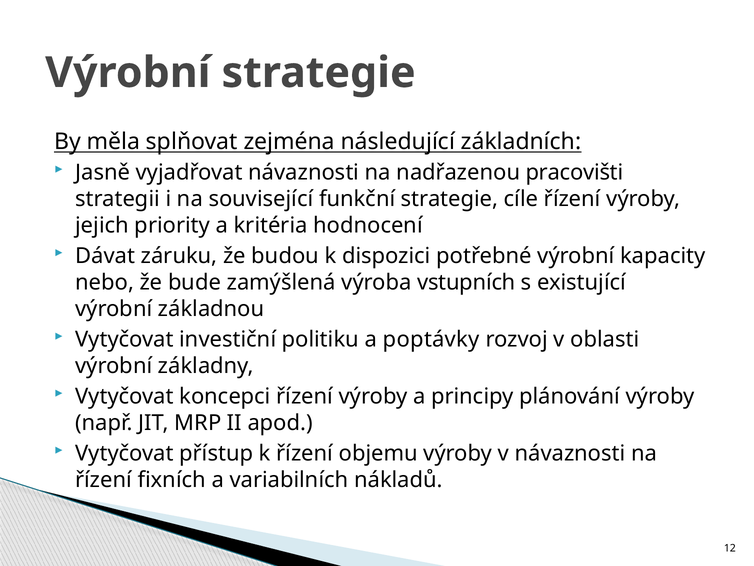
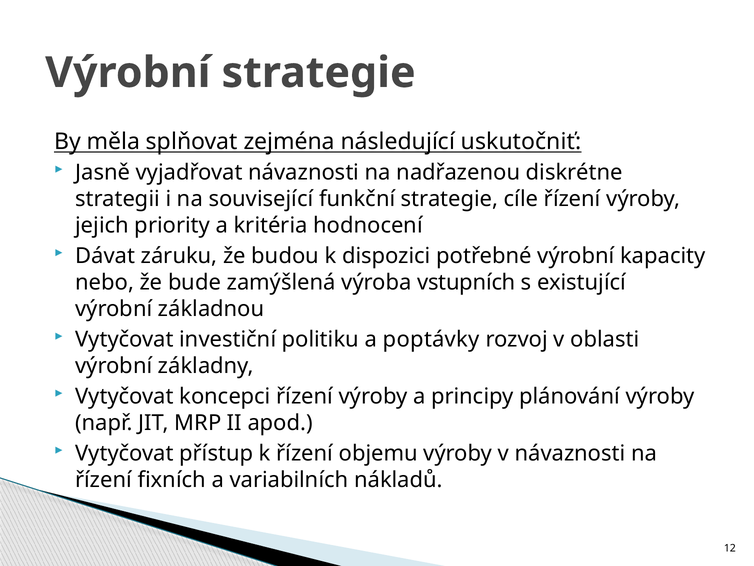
základních: základních -> uskutočniť (521, 141)
pracovišti: pracovišti -> diskrétne (574, 172)
